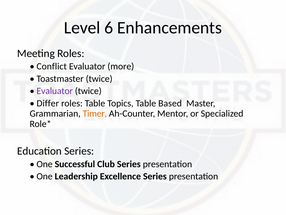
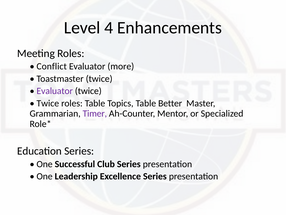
6: 6 -> 4 (109, 28)
Differ: Differ -> Twice (48, 103)
Based: Based -> Better (170, 103)
Timer colour: orange -> purple (95, 113)
